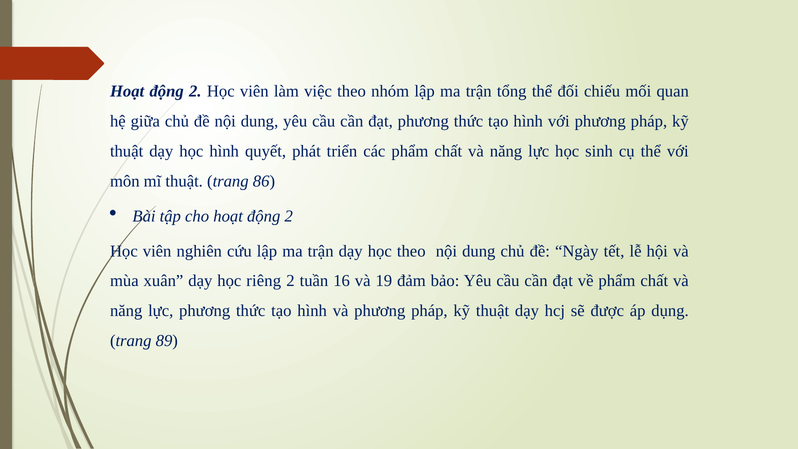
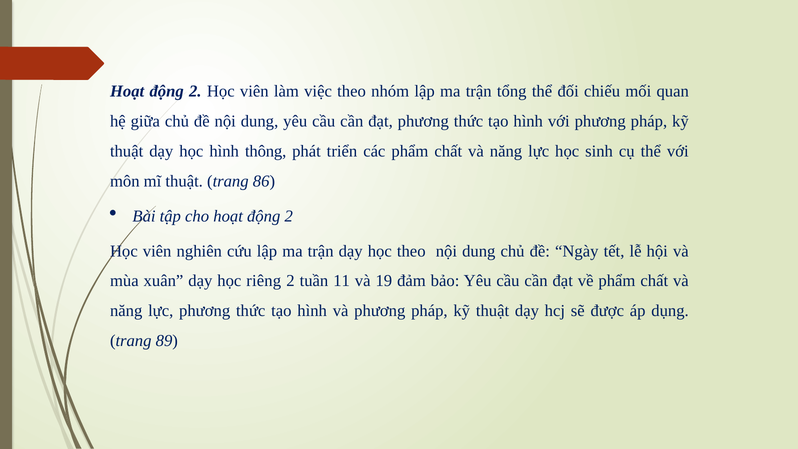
quyết: quyết -> thông (266, 151)
16: 16 -> 11 (342, 281)
